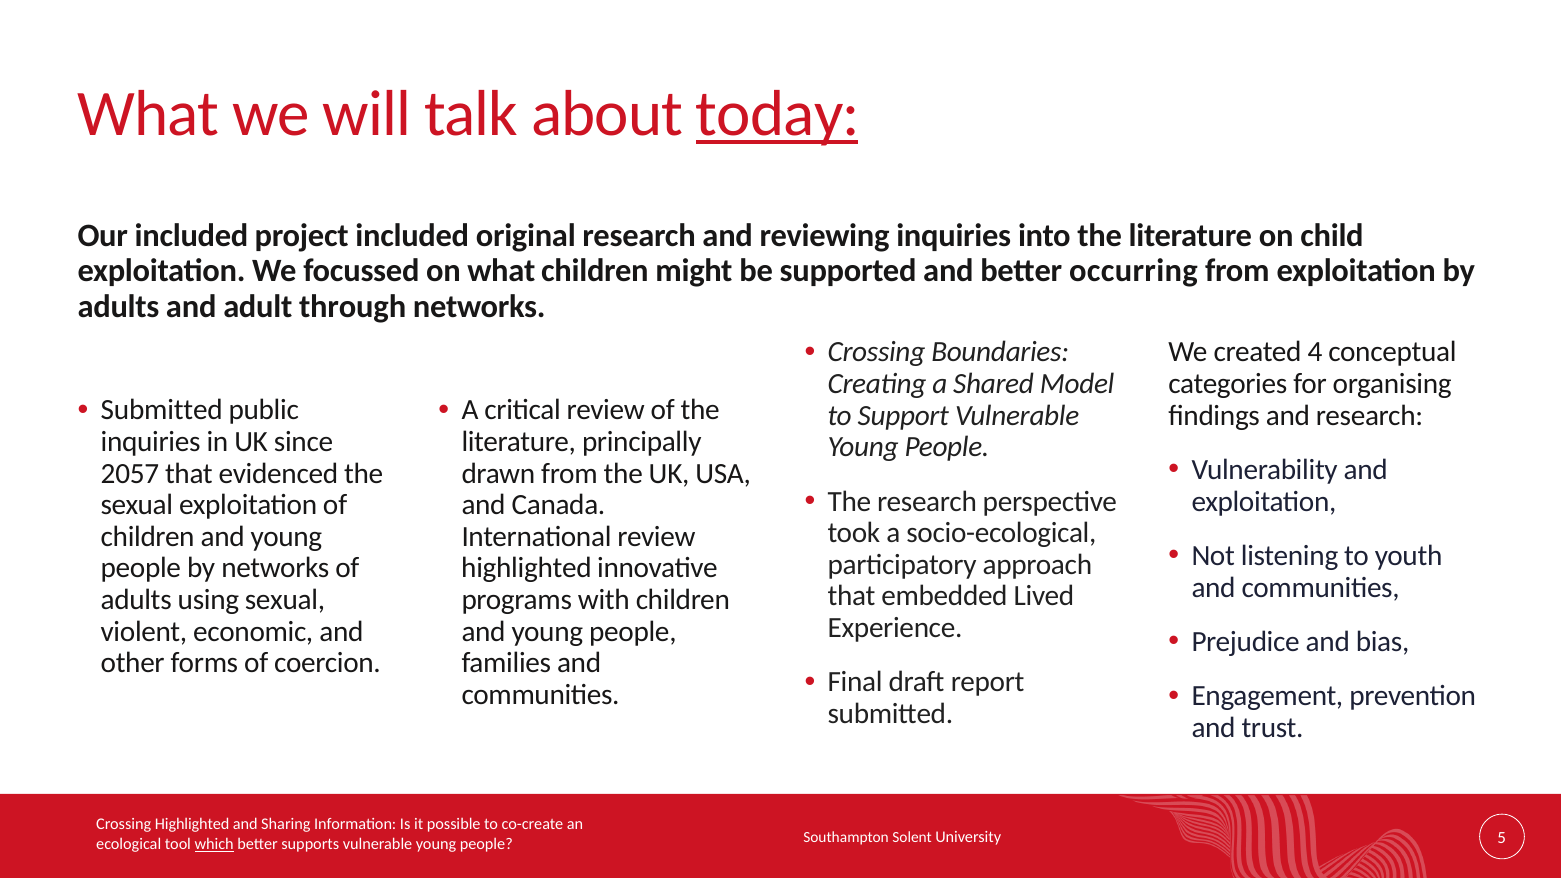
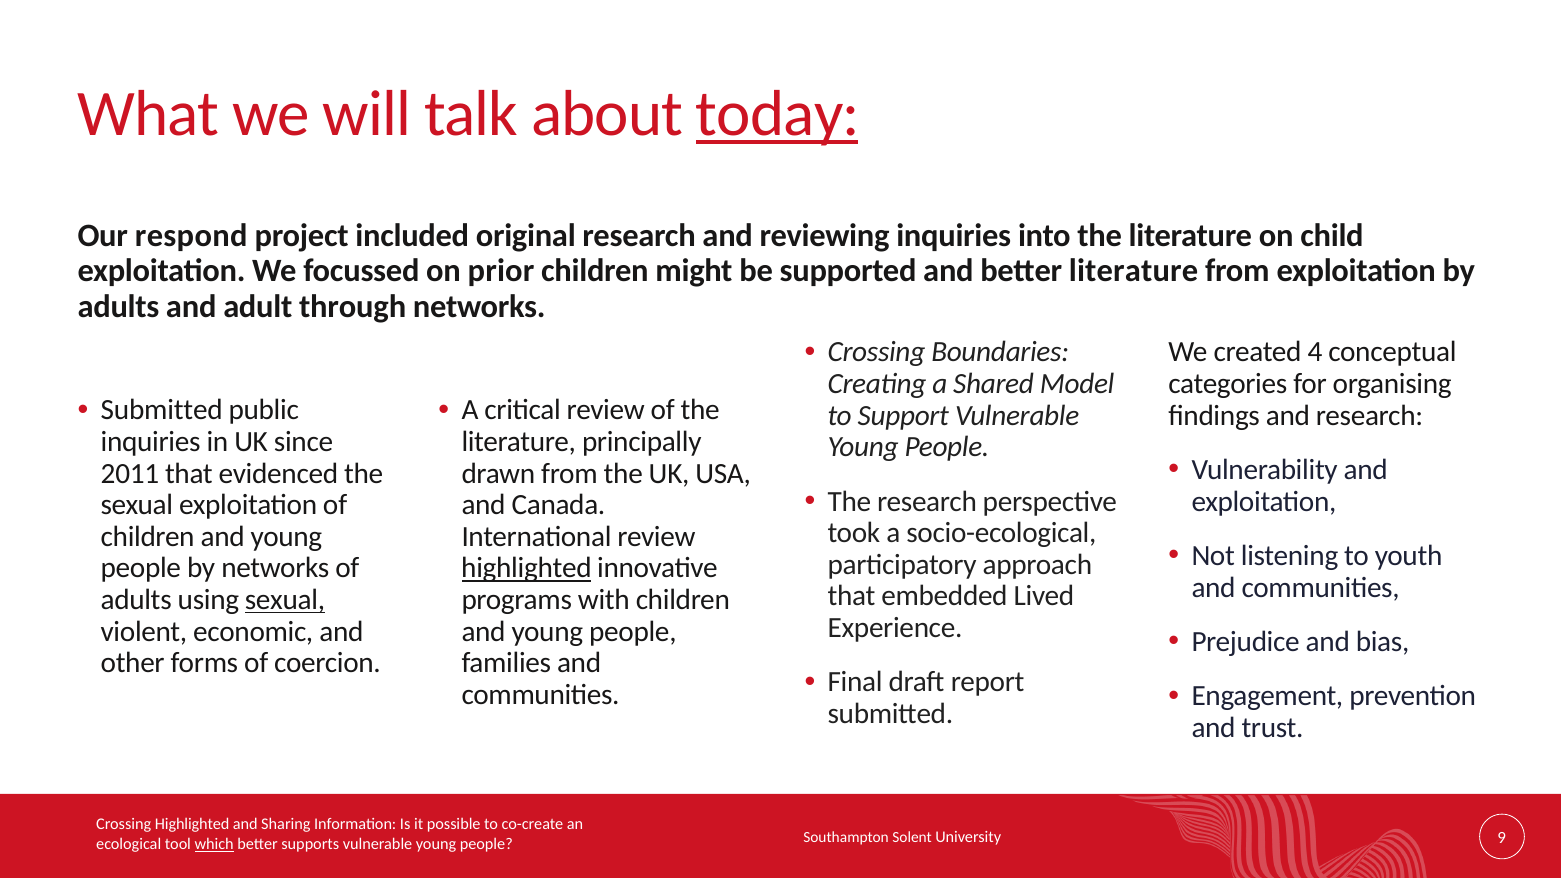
Our included: included -> respond (191, 236)
on what: what -> prior (501, 271)
better occurring: occurring -> literature (1134, 271)
2057: 2057 -> 2011 (130, 473)
highlighted underline: none -> present (526, 568)
sexual underline: none -> present (285, 600)
5: 5 -> 9 (1502, 838)
